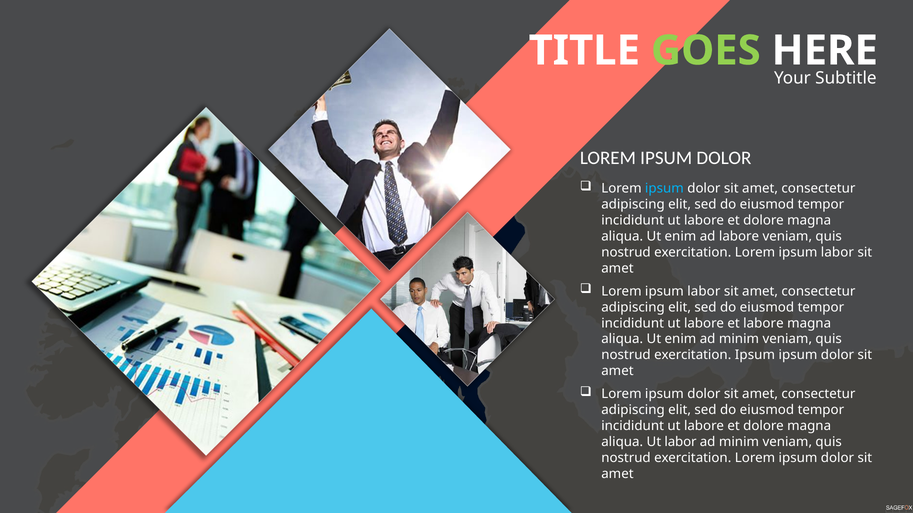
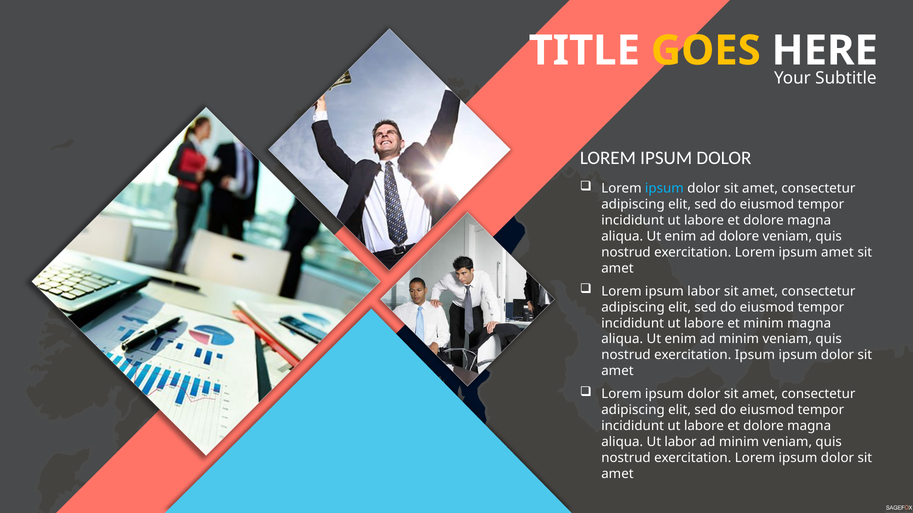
GOES colour: light green -> yellow (706, 51)
ad labore: labore -> dolore (739, 237)
exercitation Lorem ipsum labor: labor -> amet (837, 253)
et labore: labore -> minim (763, 323)
